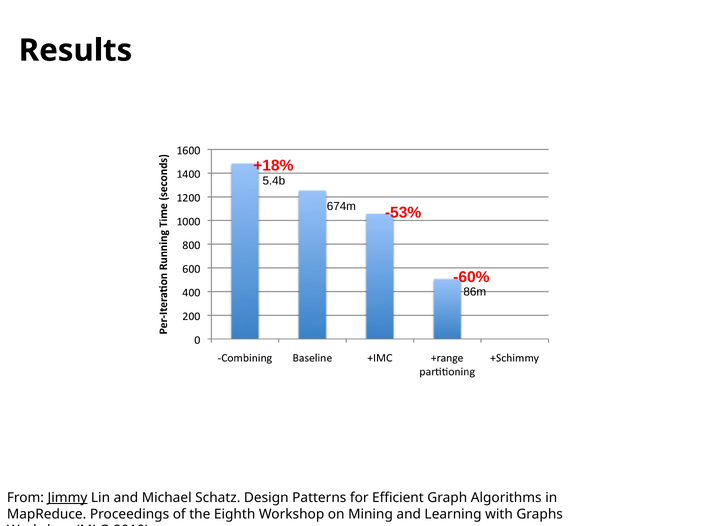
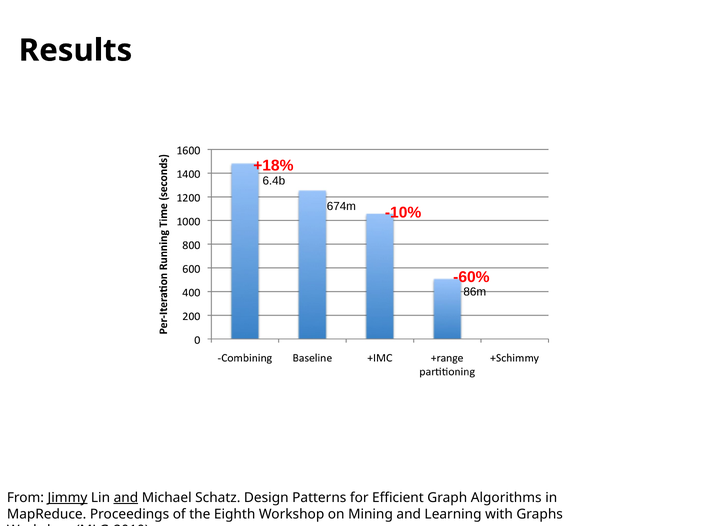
5.4b: 5.4b -> 6.4b (274, 181)
-53%: -53% -> -10% (403, 213)
and underline: none -> present (126, 498)
